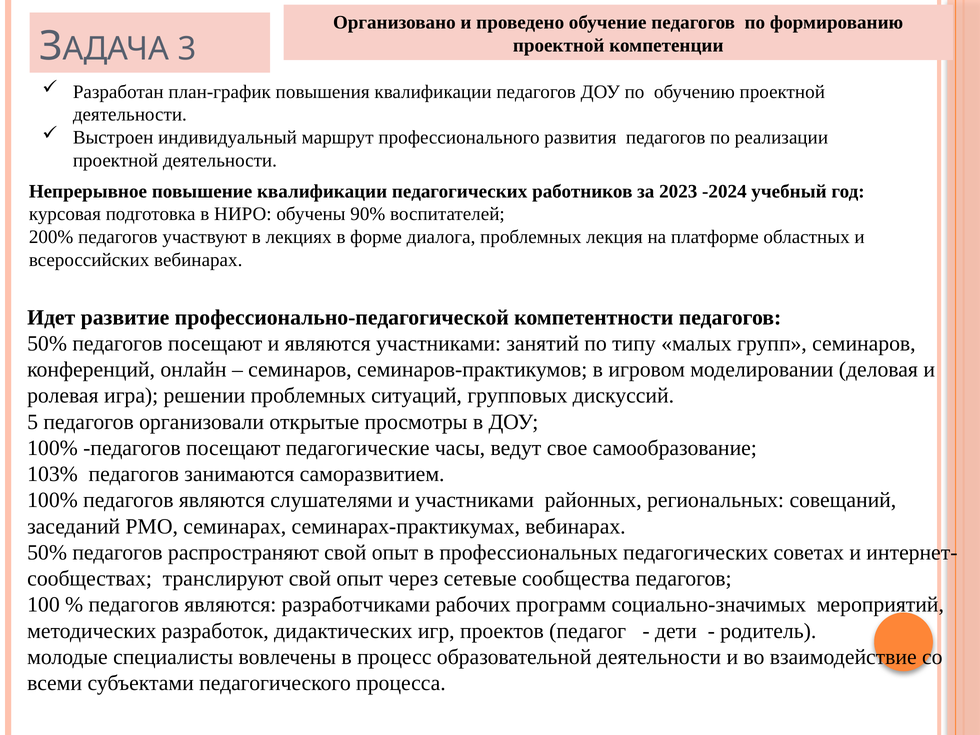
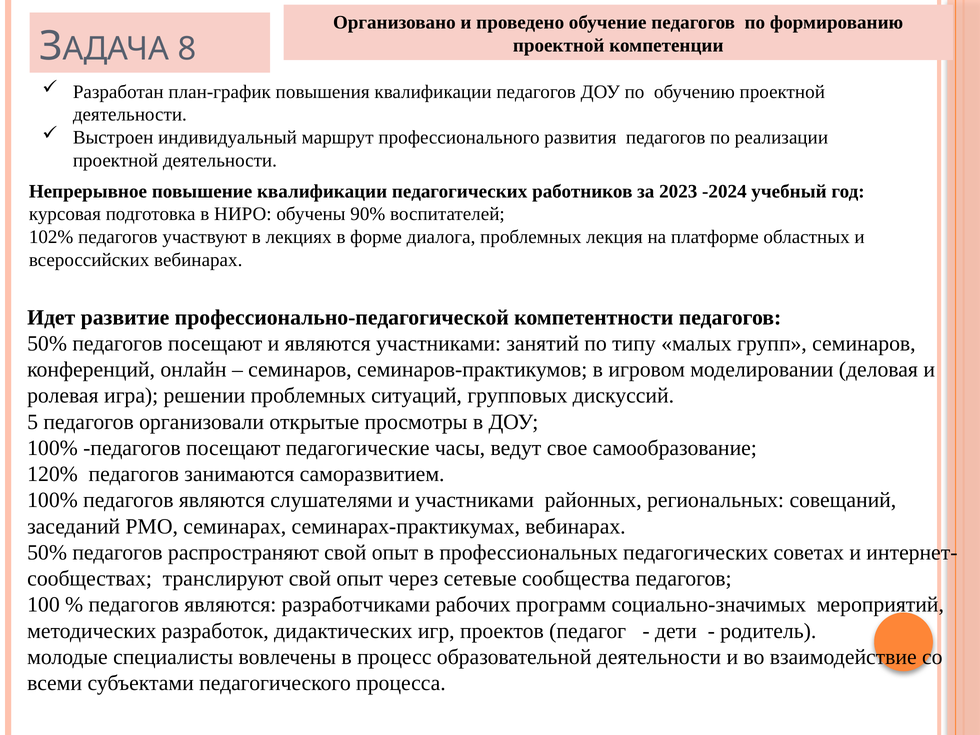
3: 3 -> 8 (187, 49)
200%: 200% -> 102% (51, 237)
103%: 103% -> 120% (53, 474)
